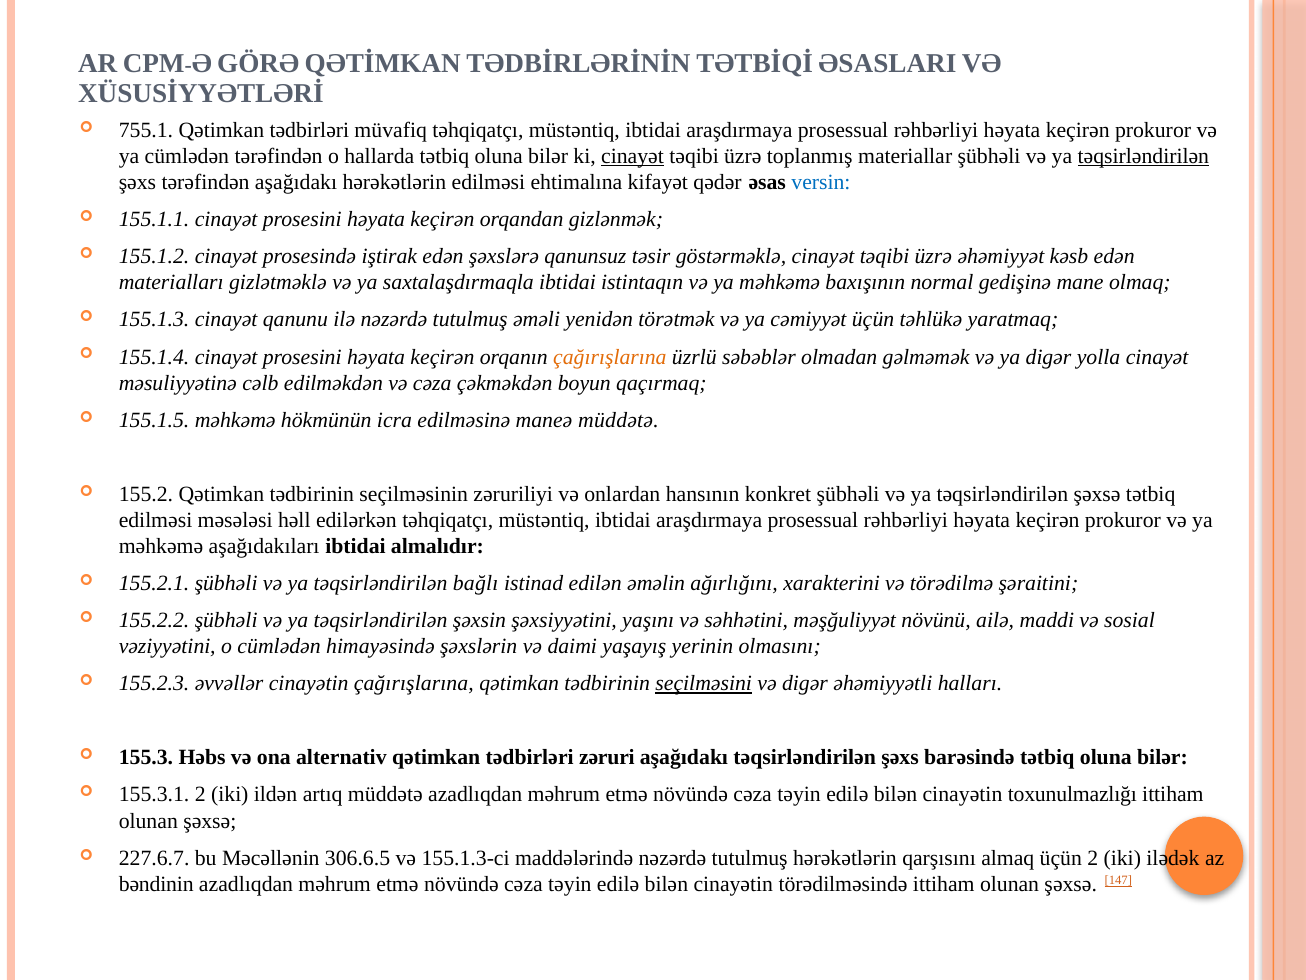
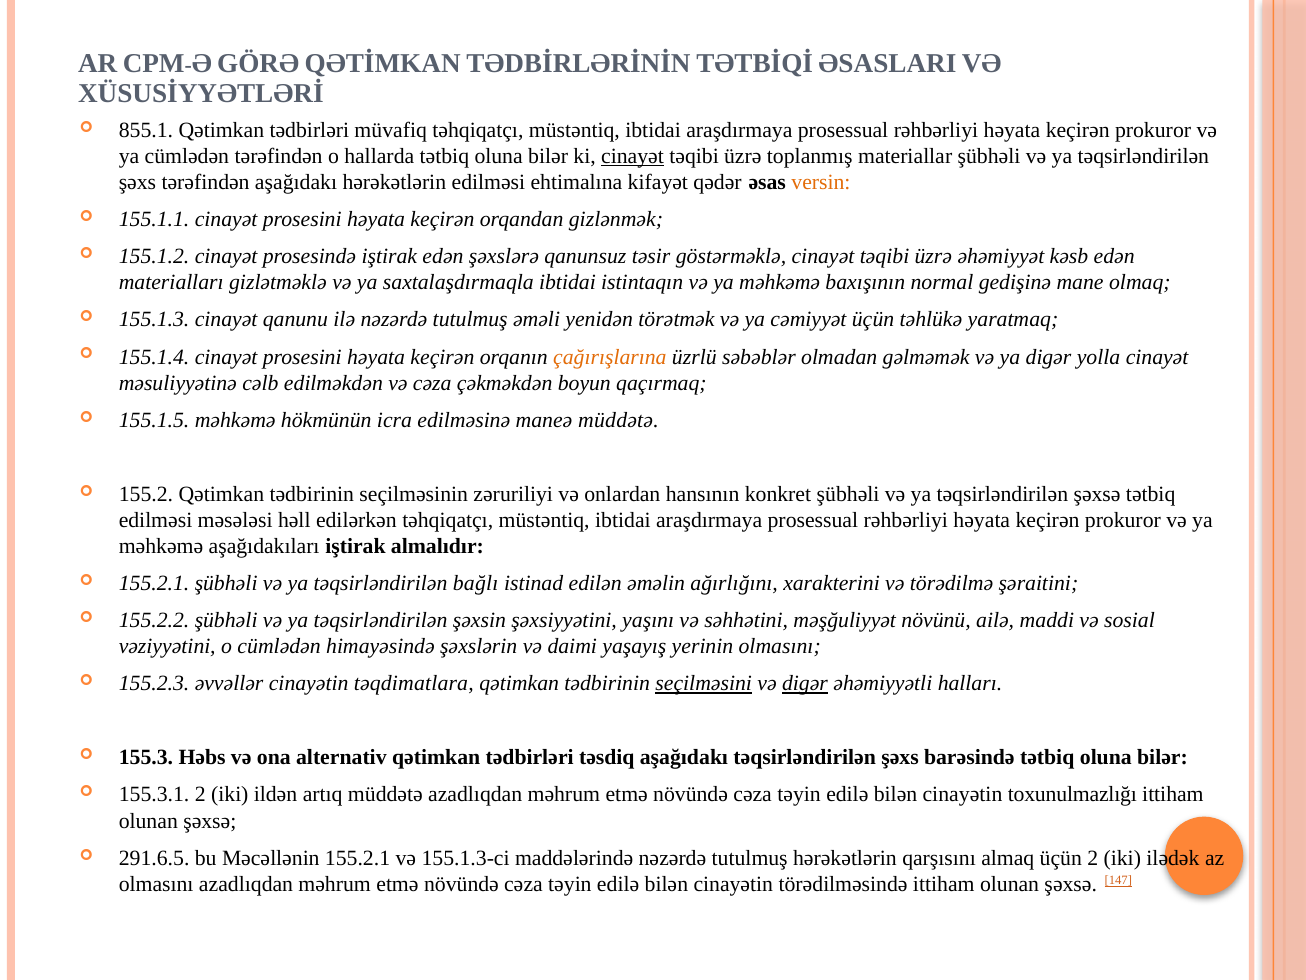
755.1: 755.1 -> 855.1 (146, 130)
təqsirləndirilən underline: present -> none (1143, 156)
versin colour: blue -> orange (821, 182)
aşağıdakıları ibtidai: ibtidai -> iştirak (356, 546)
cinayətin çağırışlarına: çağırışlarına -> təqdimatlara (414, 683)
digər underline: none -> present (805, 683)
zəruri: zəruri -> təsdiq (607, 757)
227.6.7: 227.6.7 -> 291.6.5 (154, 857)
Məcəllənin 306.6.5: 306.6.5 -> 155.2.1 (358, 857)
bəndinin: bəndinin -> olmasını (156, 884)
